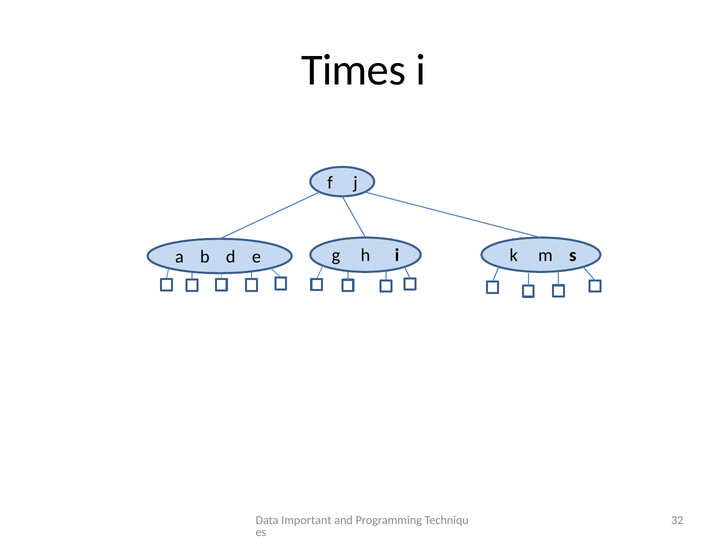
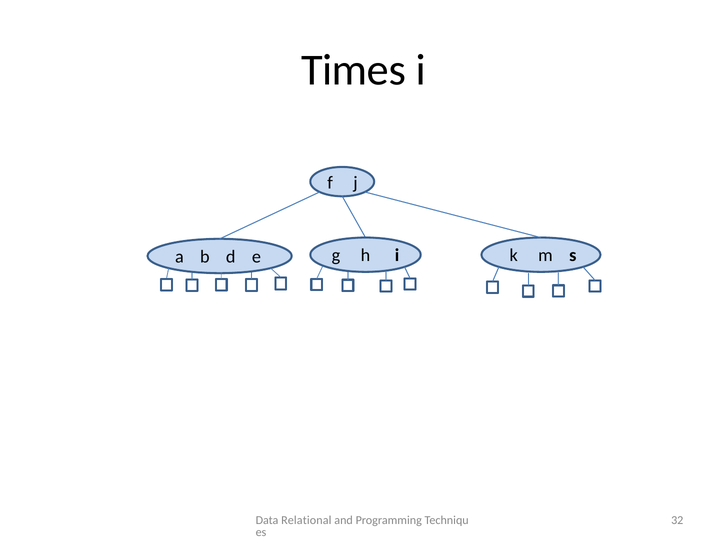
Important: Important -> Relational (306, 521)
